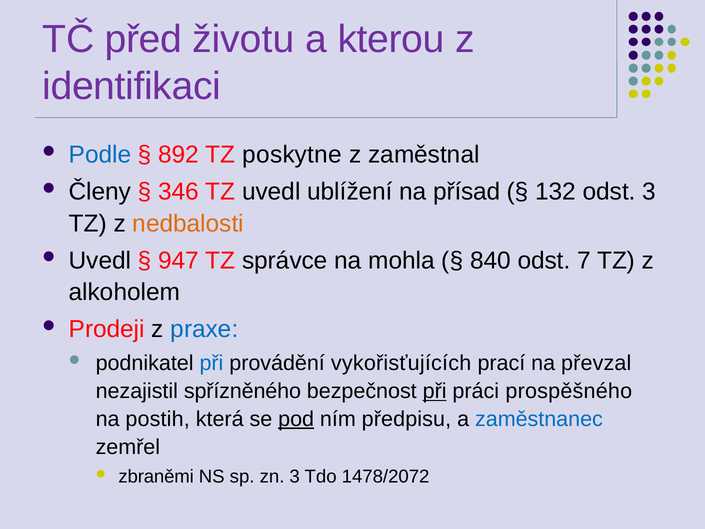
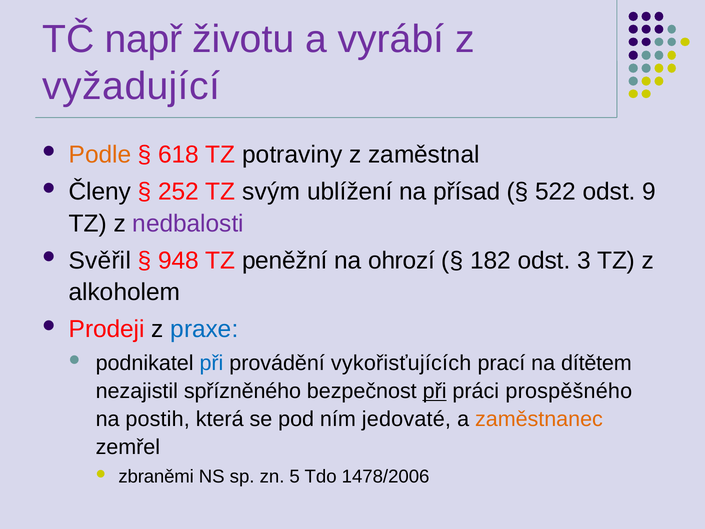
před: před -> např (143, 39)
kterou: kterou -> vyrábí (391, 39)
identifikaci: identifikaci -> vyžadující (131, 86)
Podle colour: blue -> orange (100, 155)
892: 892 -> 618 (179, 155)
poskytne: poskytne -> potraviny (292, 155)
346: 346 -> 252 (179, 192)
TZ uvedl: uvedl -> svým (271, 192)
132: 132 -> 522 (556, 192)
odst 3: 3 -> 9 (649, 192)
nedbalosti colour: orange -> purple (188, 223)
Uvedl: Uvedl -> Svěřil (100, 260)
947: 947 -> 948 (179, 260)
správce: správce -> peněžní (285, 260)
mohla: mohla -> ohrozí (402, 260)
840: 840 -> 182 (490, 260)
7: 7 -> 3 (584, 260)
převzal: převzal -> dítětem (596, 363)
pod underline: present -> none (296, 419)
předpisu: předpisu -> jedovaté (406, 419)
zaměstnanec colour: blue -> orange (539, 419)
zn 3: 3 -> 5 (295, 476)
1478/2072: 1478/2072 -> 1478/2006 (386, 476)
